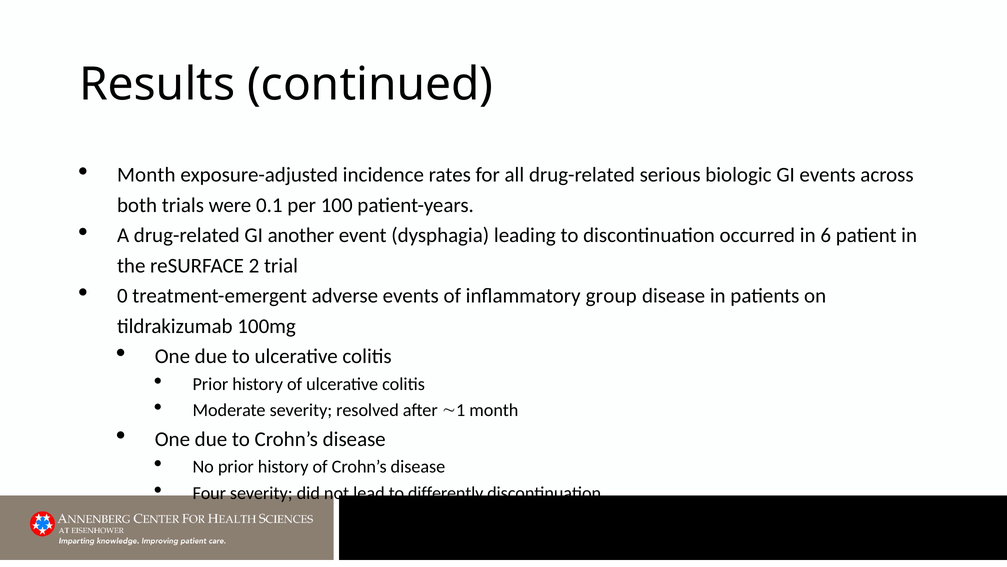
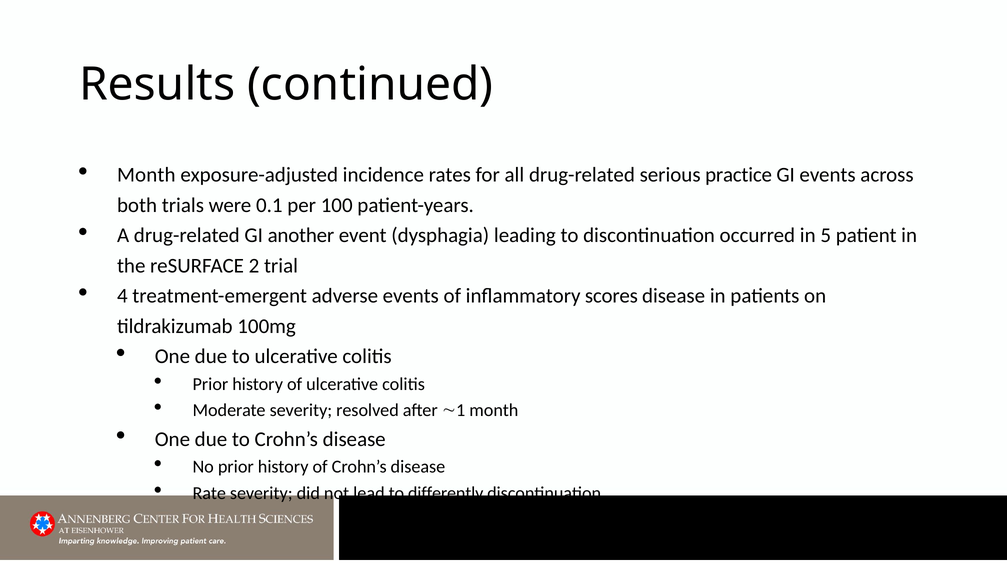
biologic: biologic -> practice (739, 175)
6: 6 -> 5 (826, 235)
0: 0 -> 4 (122, 296)
group: group -> scores (611, 296)
Four: Four -> Rate (209, 493)
